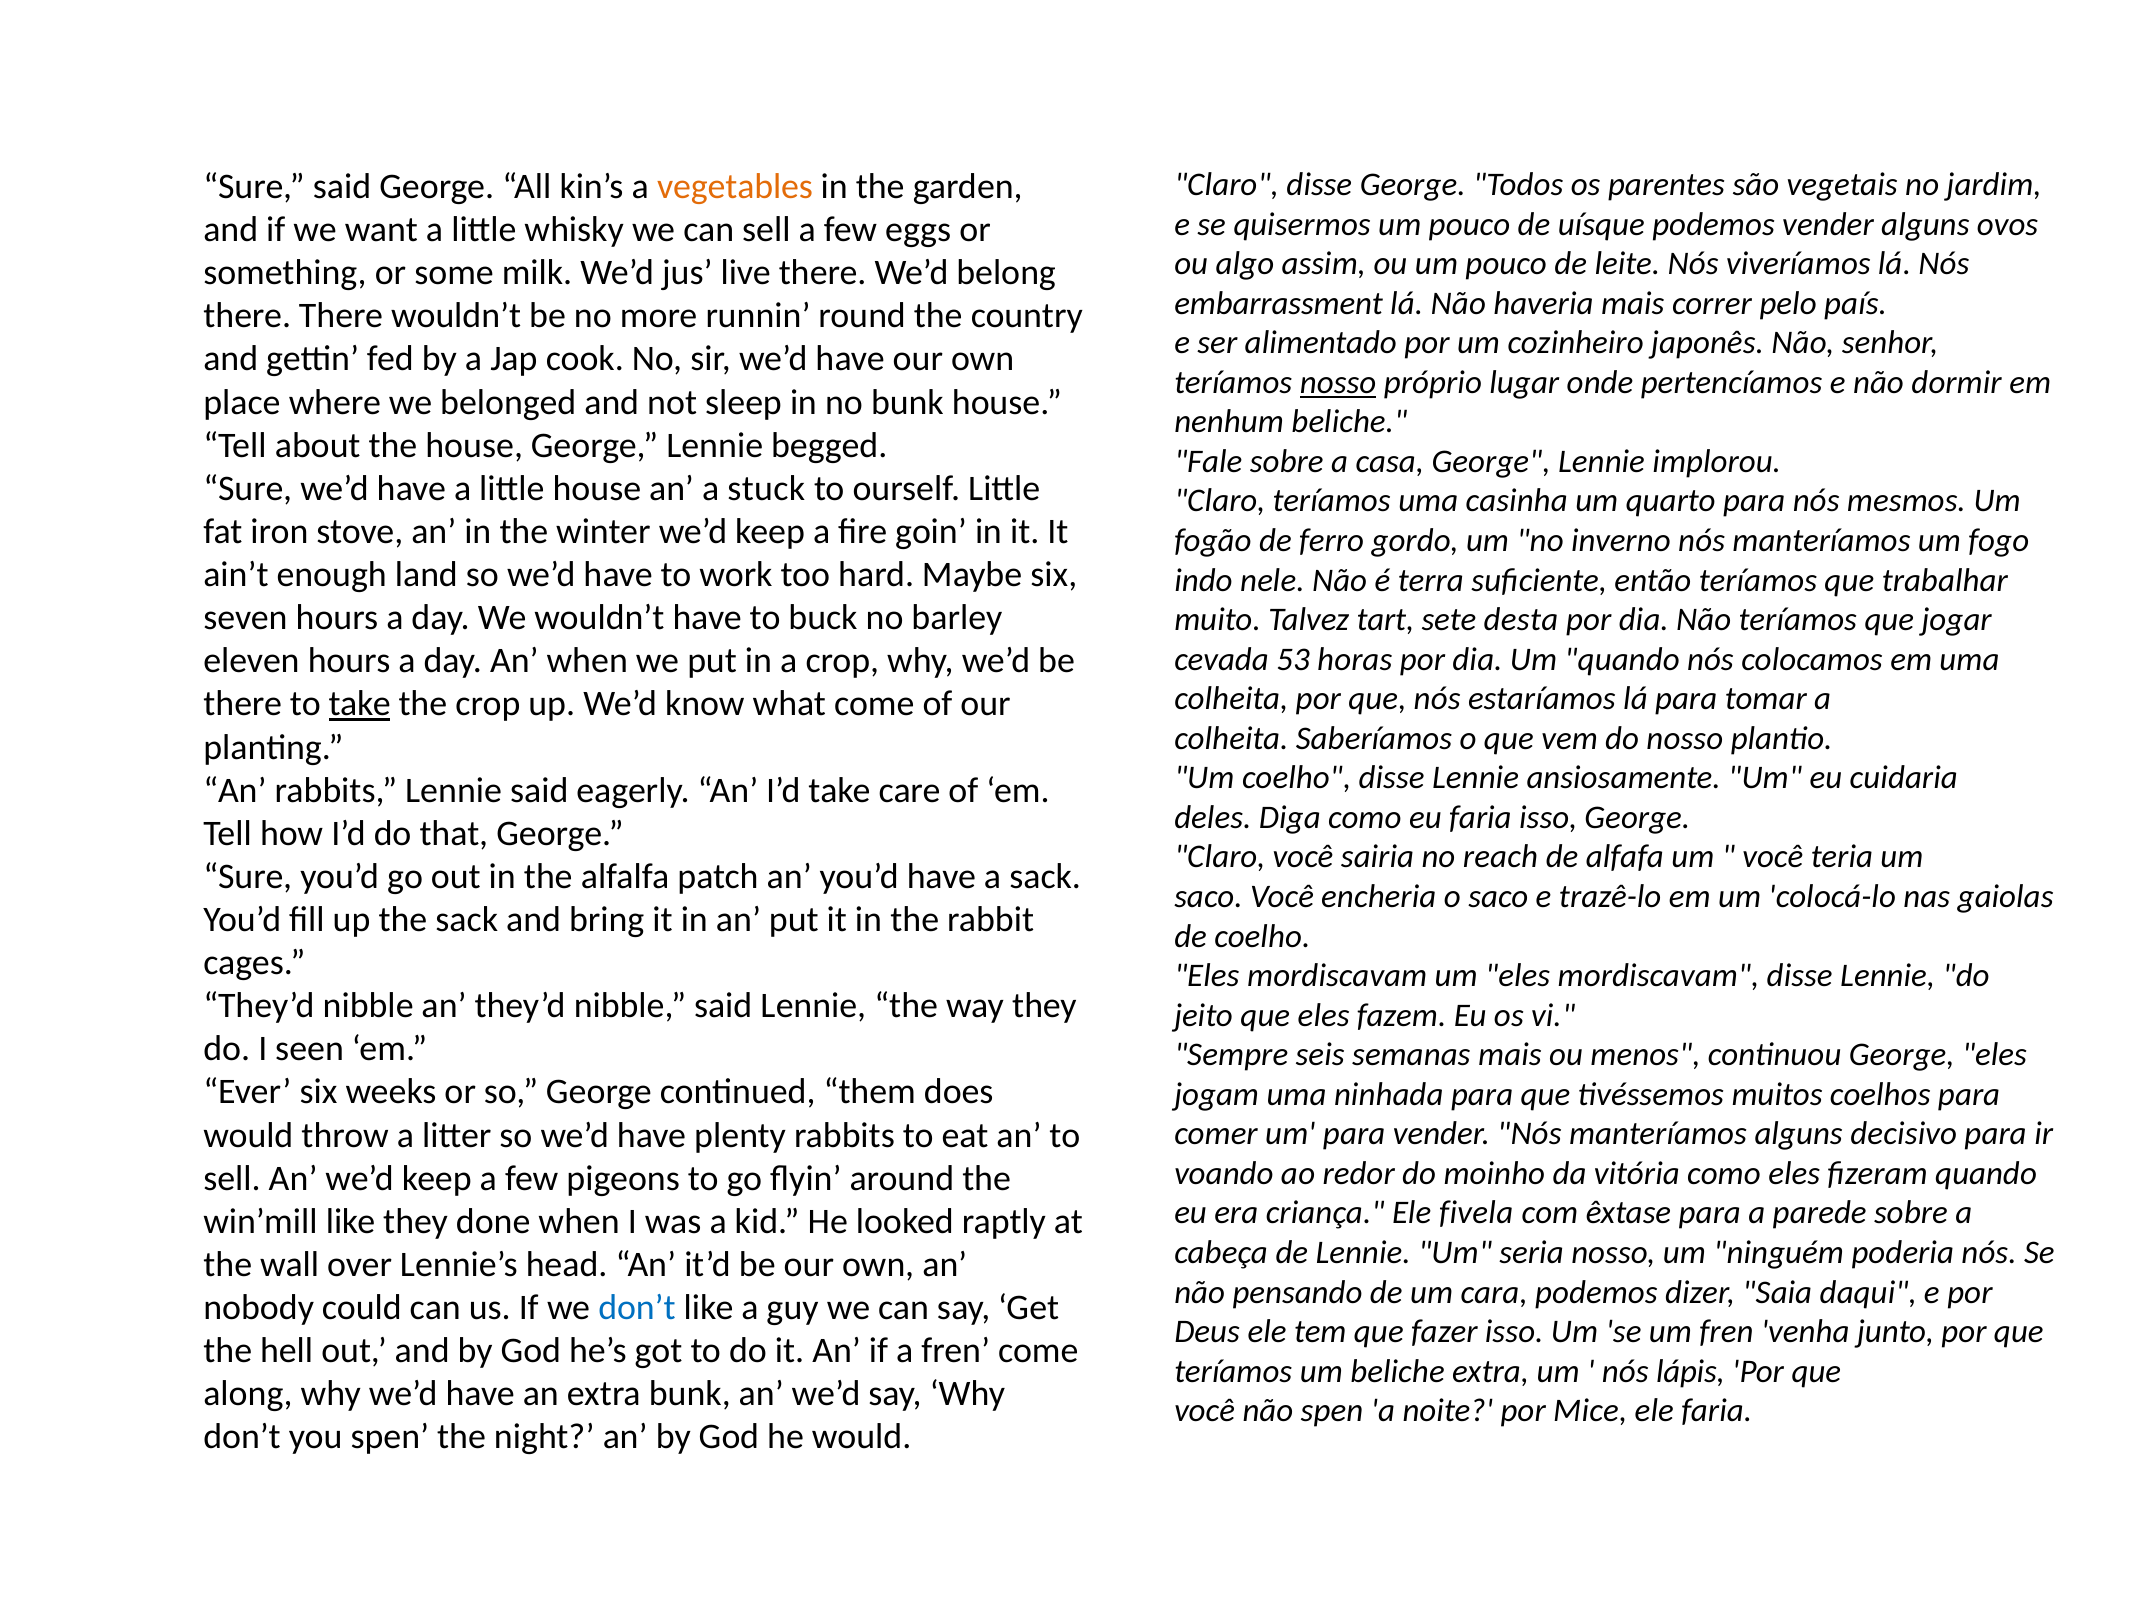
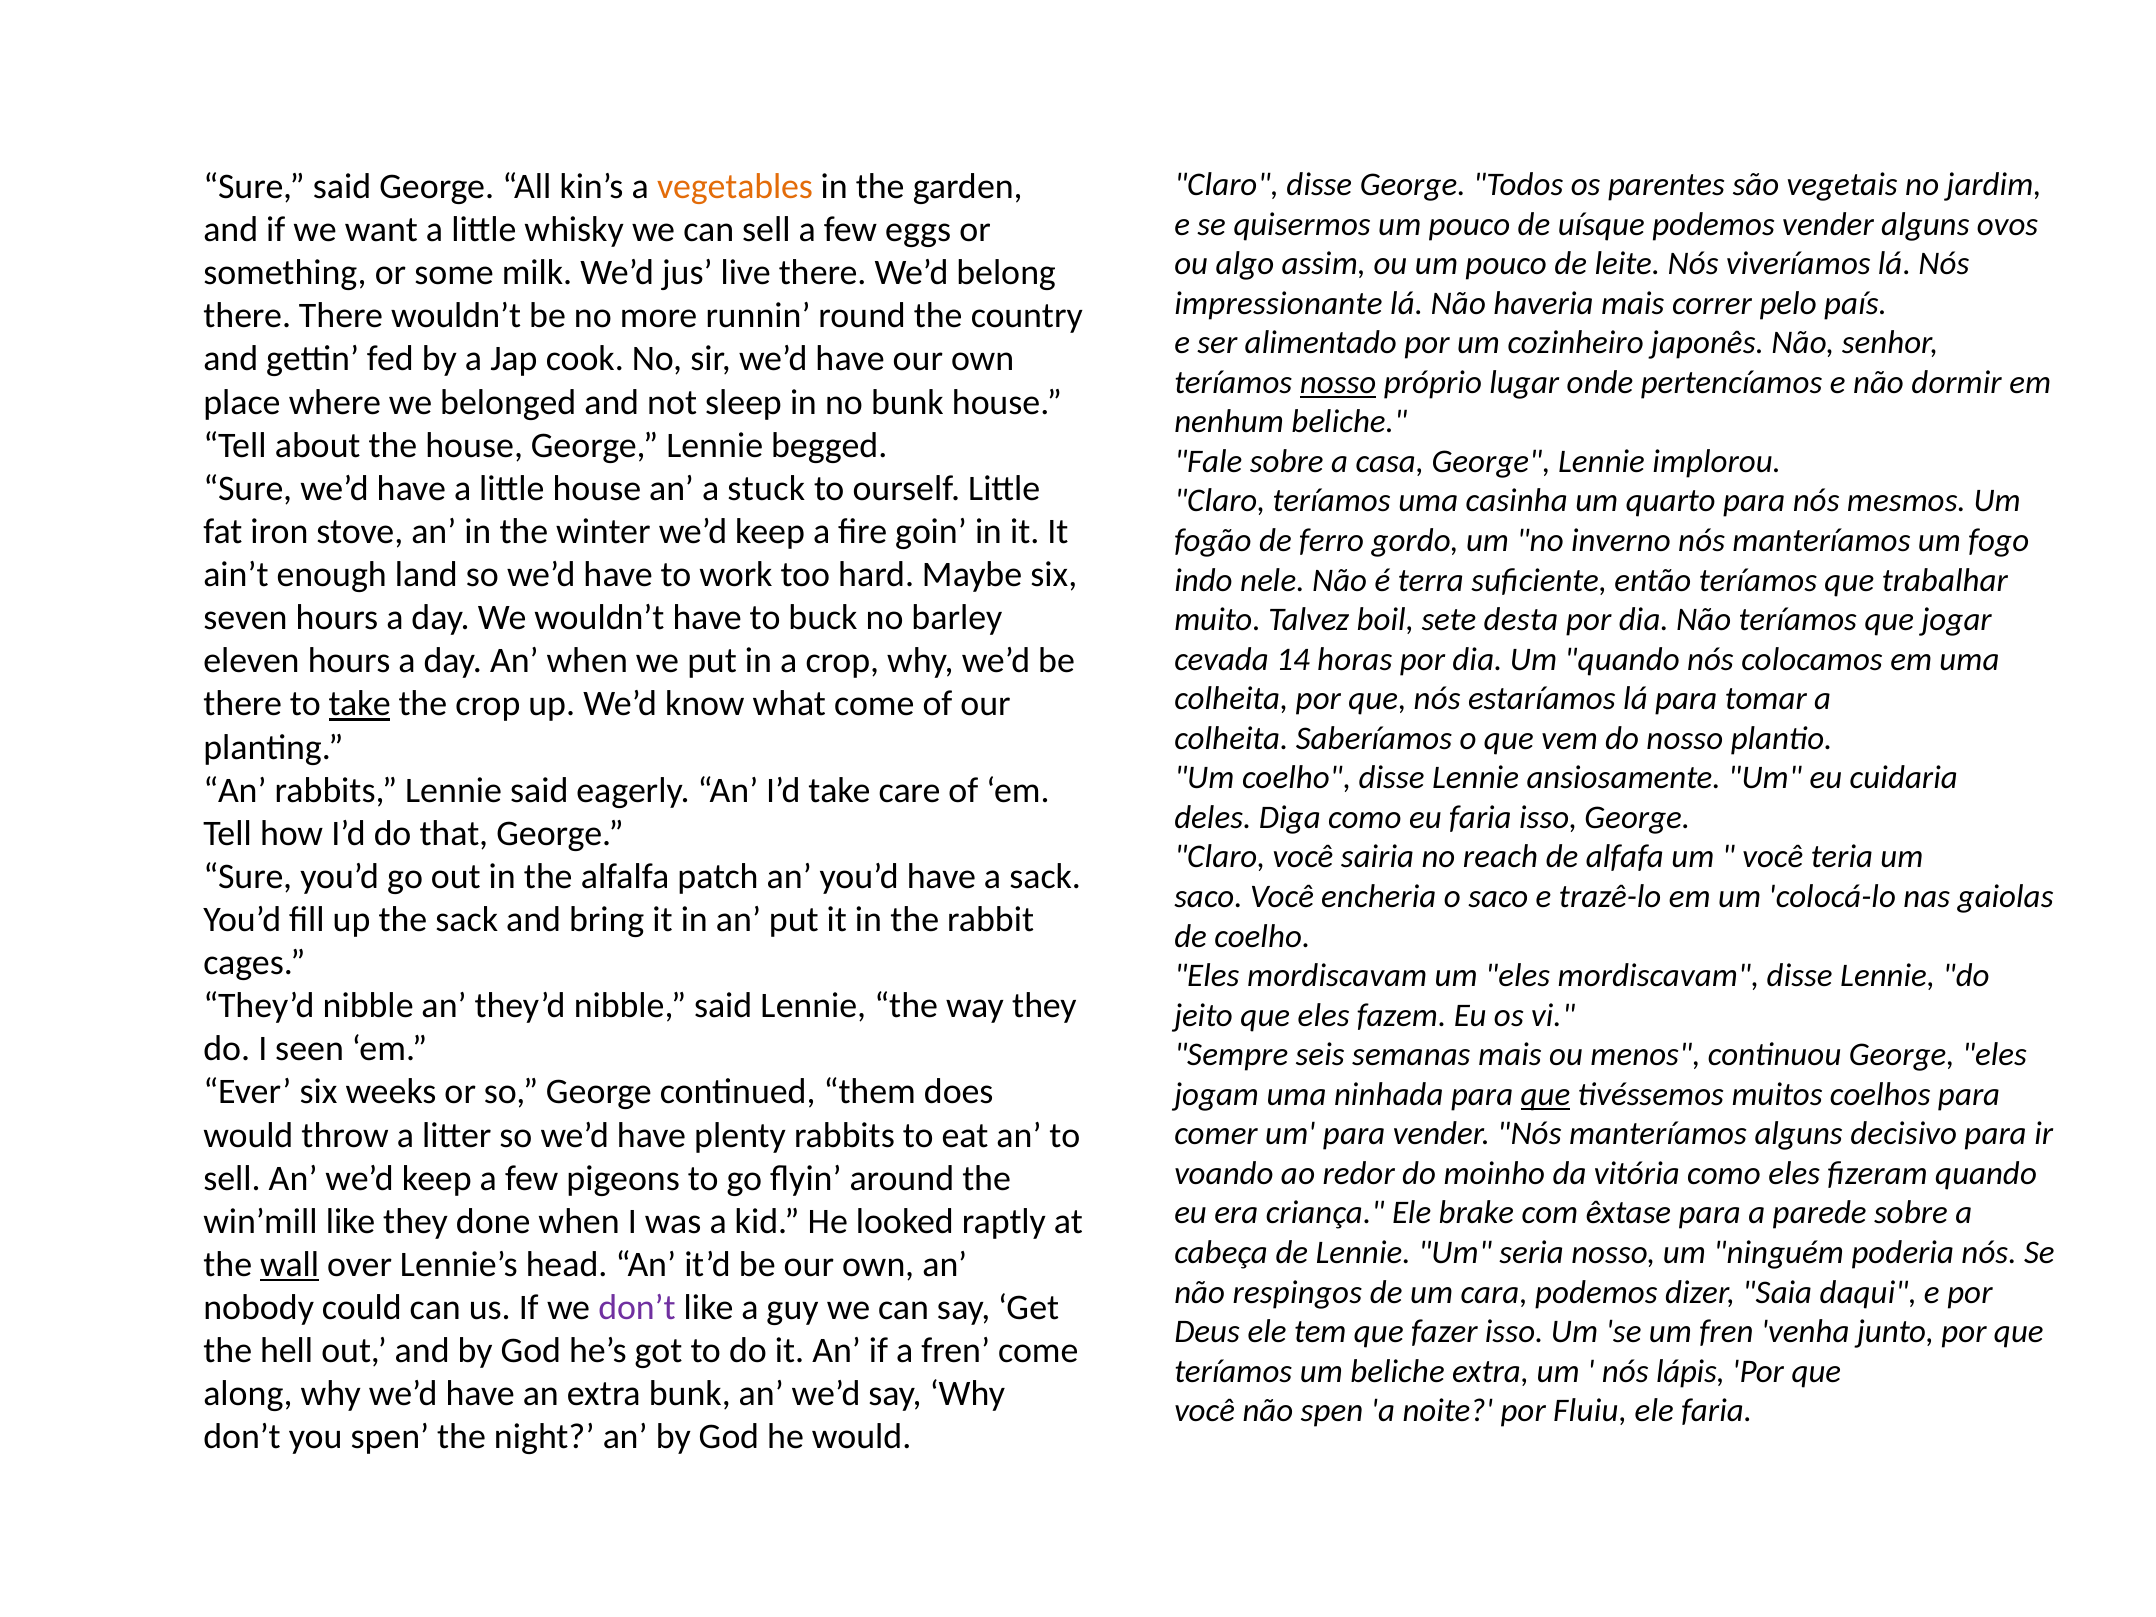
embarrassment: embarrassment -> impressionante (1278, 303)
tart: tart -> boil (1385, 620)
53: 53 -> 14 (1293, 659)
que underline: none -> present (1546, 1094)
fivela: fivela -> brake (1476, 1213)
wall underline: none -> present (290, 1265)
pensando: pensando -> respingos (1297, 1292)
don’t colour: blue -> purple (637, 1308)
Mice: Mice -> Fluiu (1590, 1411)
